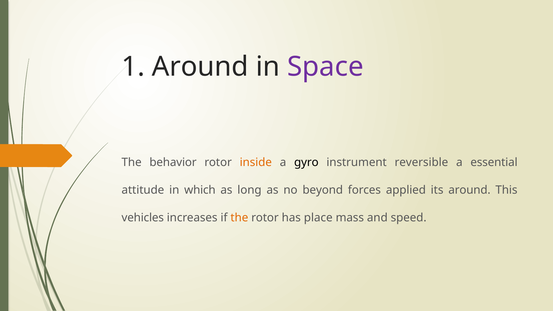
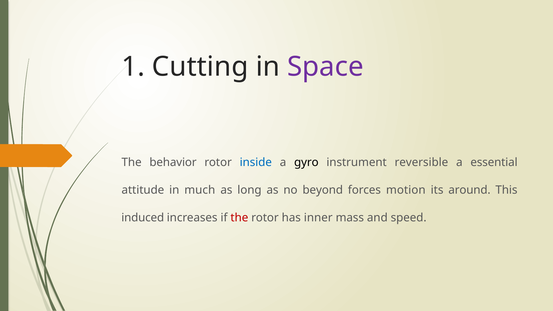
1 Around: Around -> Cutting (200, 67)
inside colour: orange -> blue (256, 162)
which: which -> much (200, 190)
applied: applied -> motion (406, 190)
vehicles: vehicles -> induced (143, 218)
the colour: orange -> red (239, 218)
place: place -> inner (318, 218)
